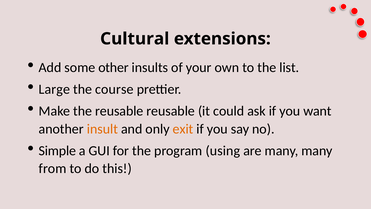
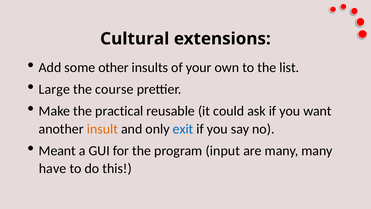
the reusable: reusable -> practical (119, 111)
exit colour: orange -> blue (183, 129)
Simple: Simple -> Meant (57, 150)
using: using -> input (223, 150)
from: from -> have (53, 168)
